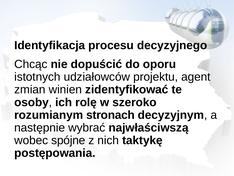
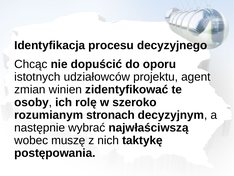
spójne: spójne -> muszę (68, 140)
